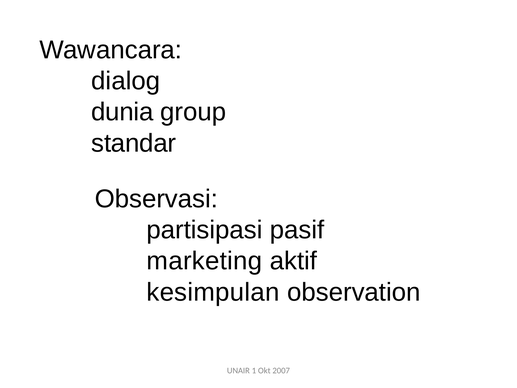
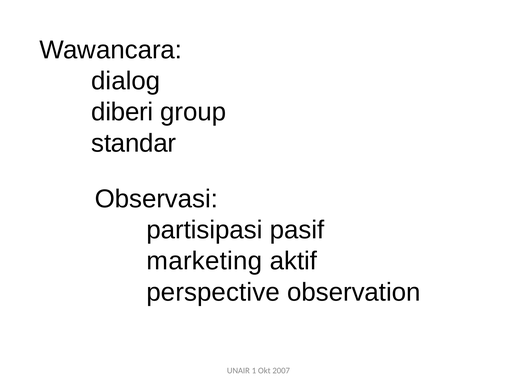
dunia: dunia -> diberi (122, 112)
kesimpulan: kesimpulan -> perspective (213, 292)
